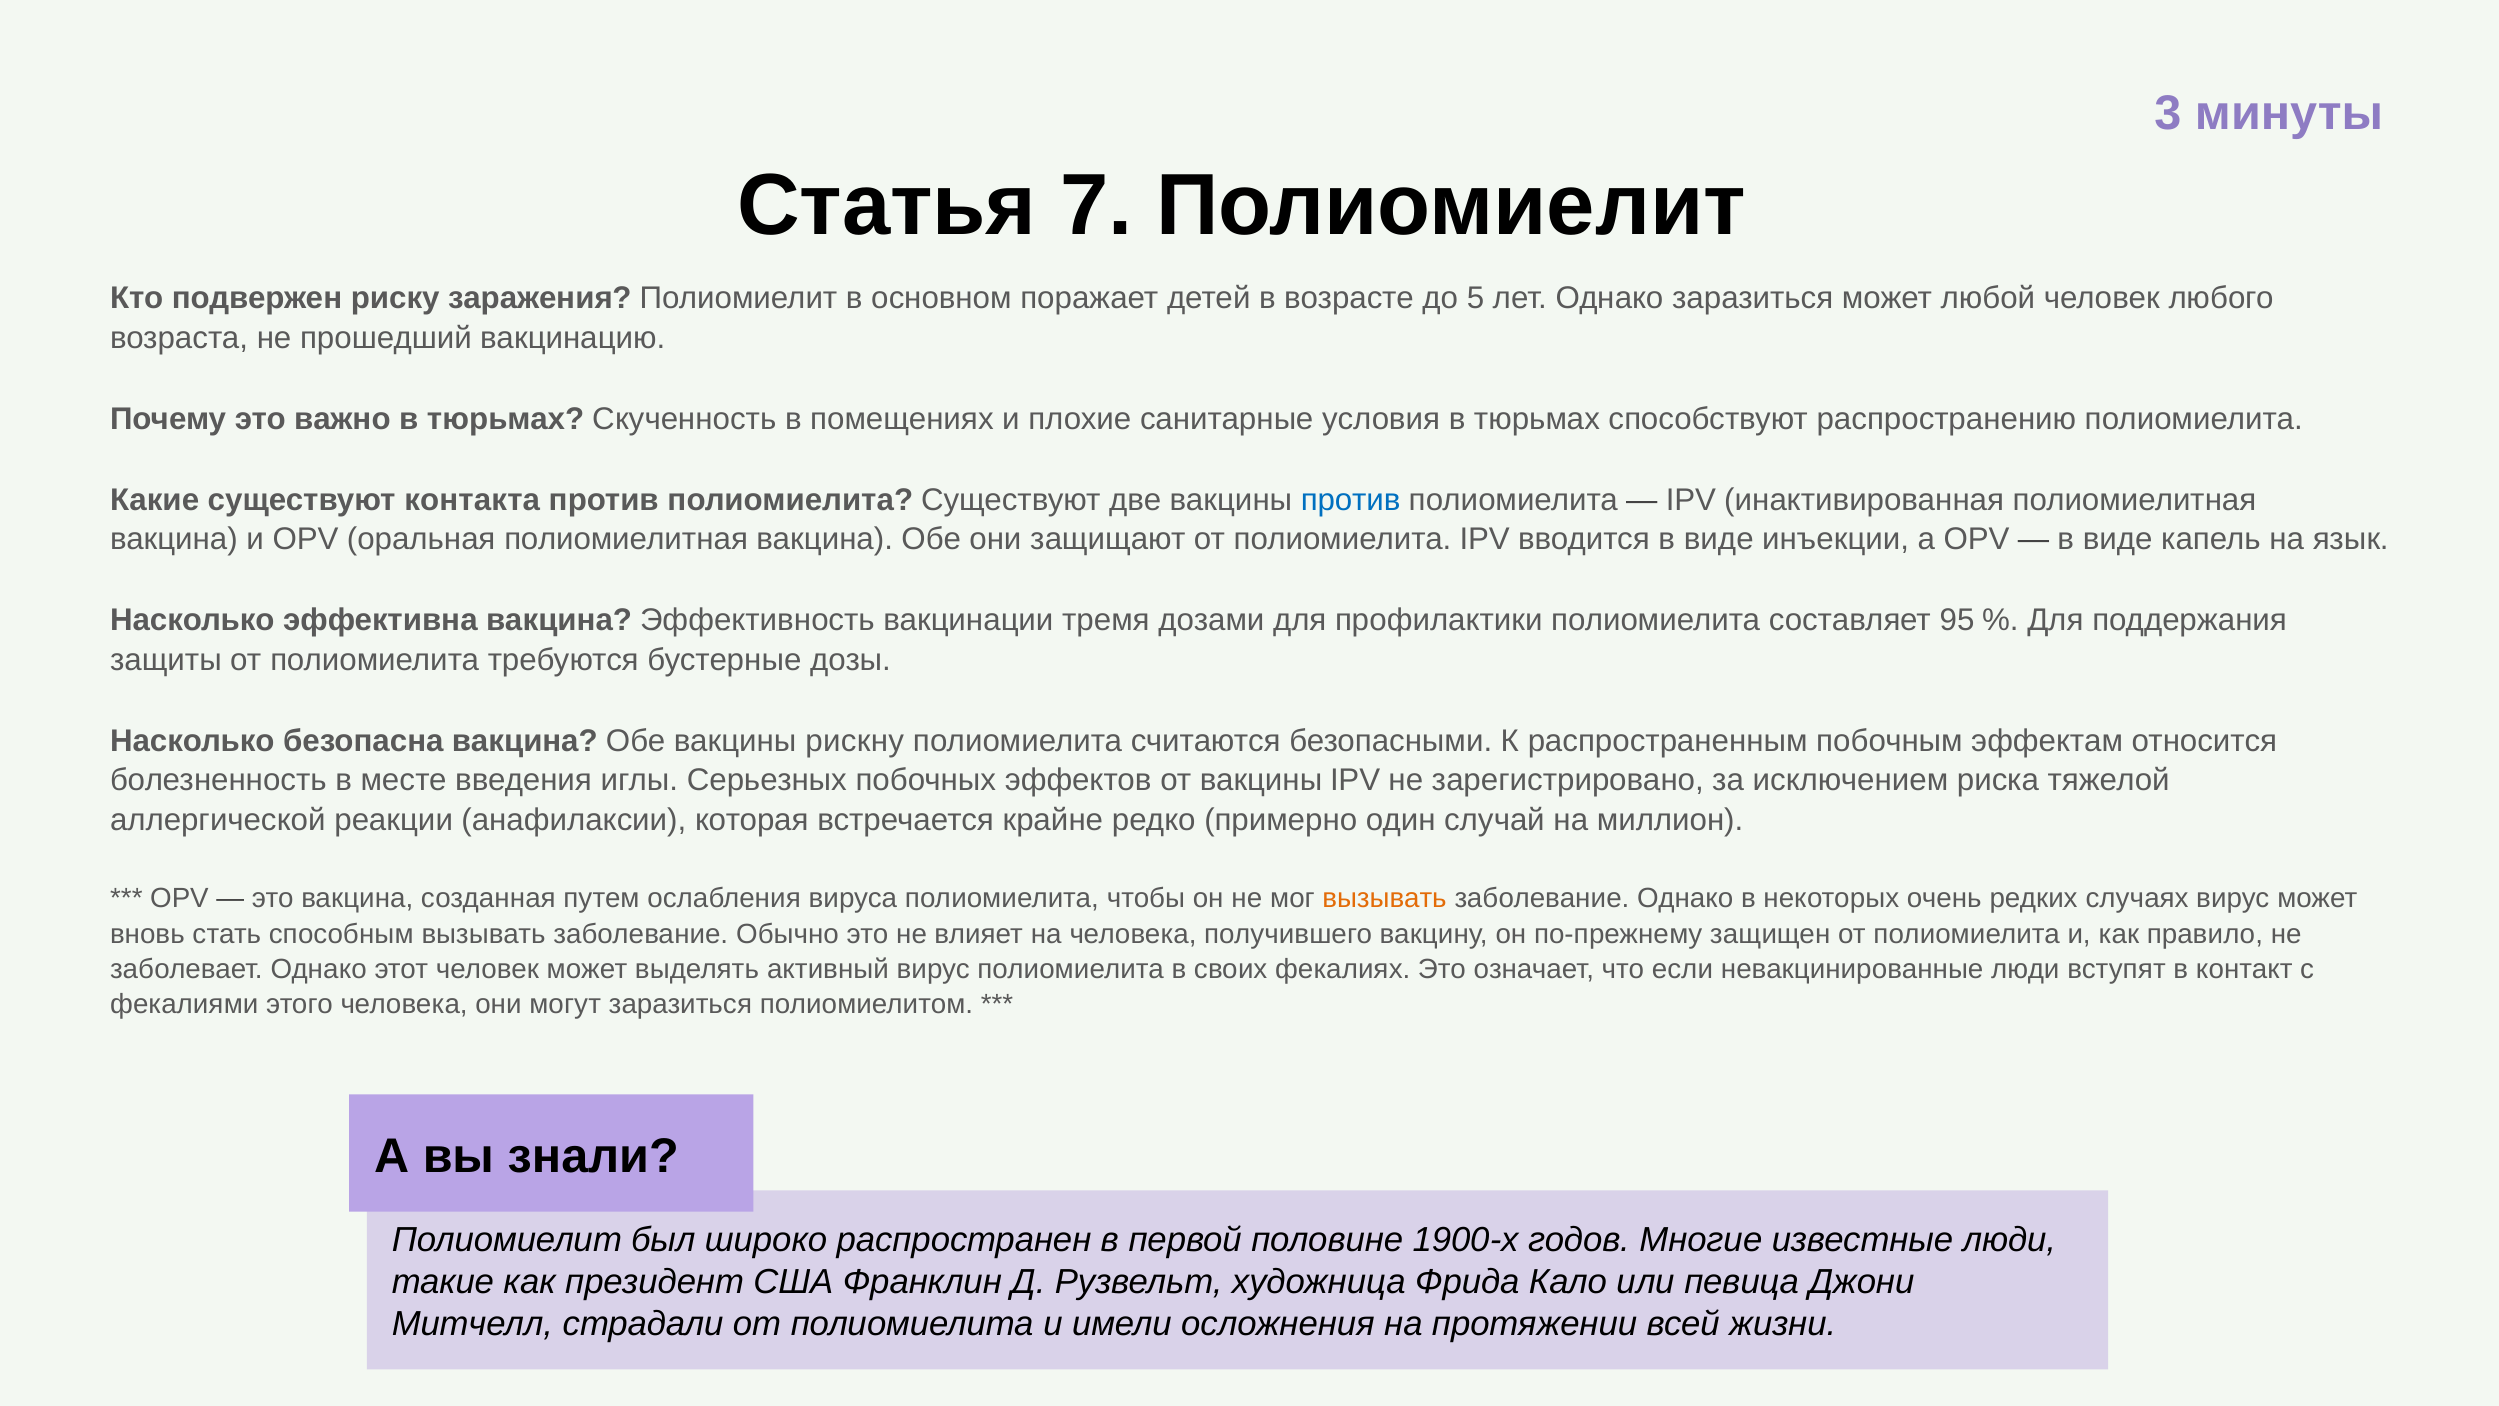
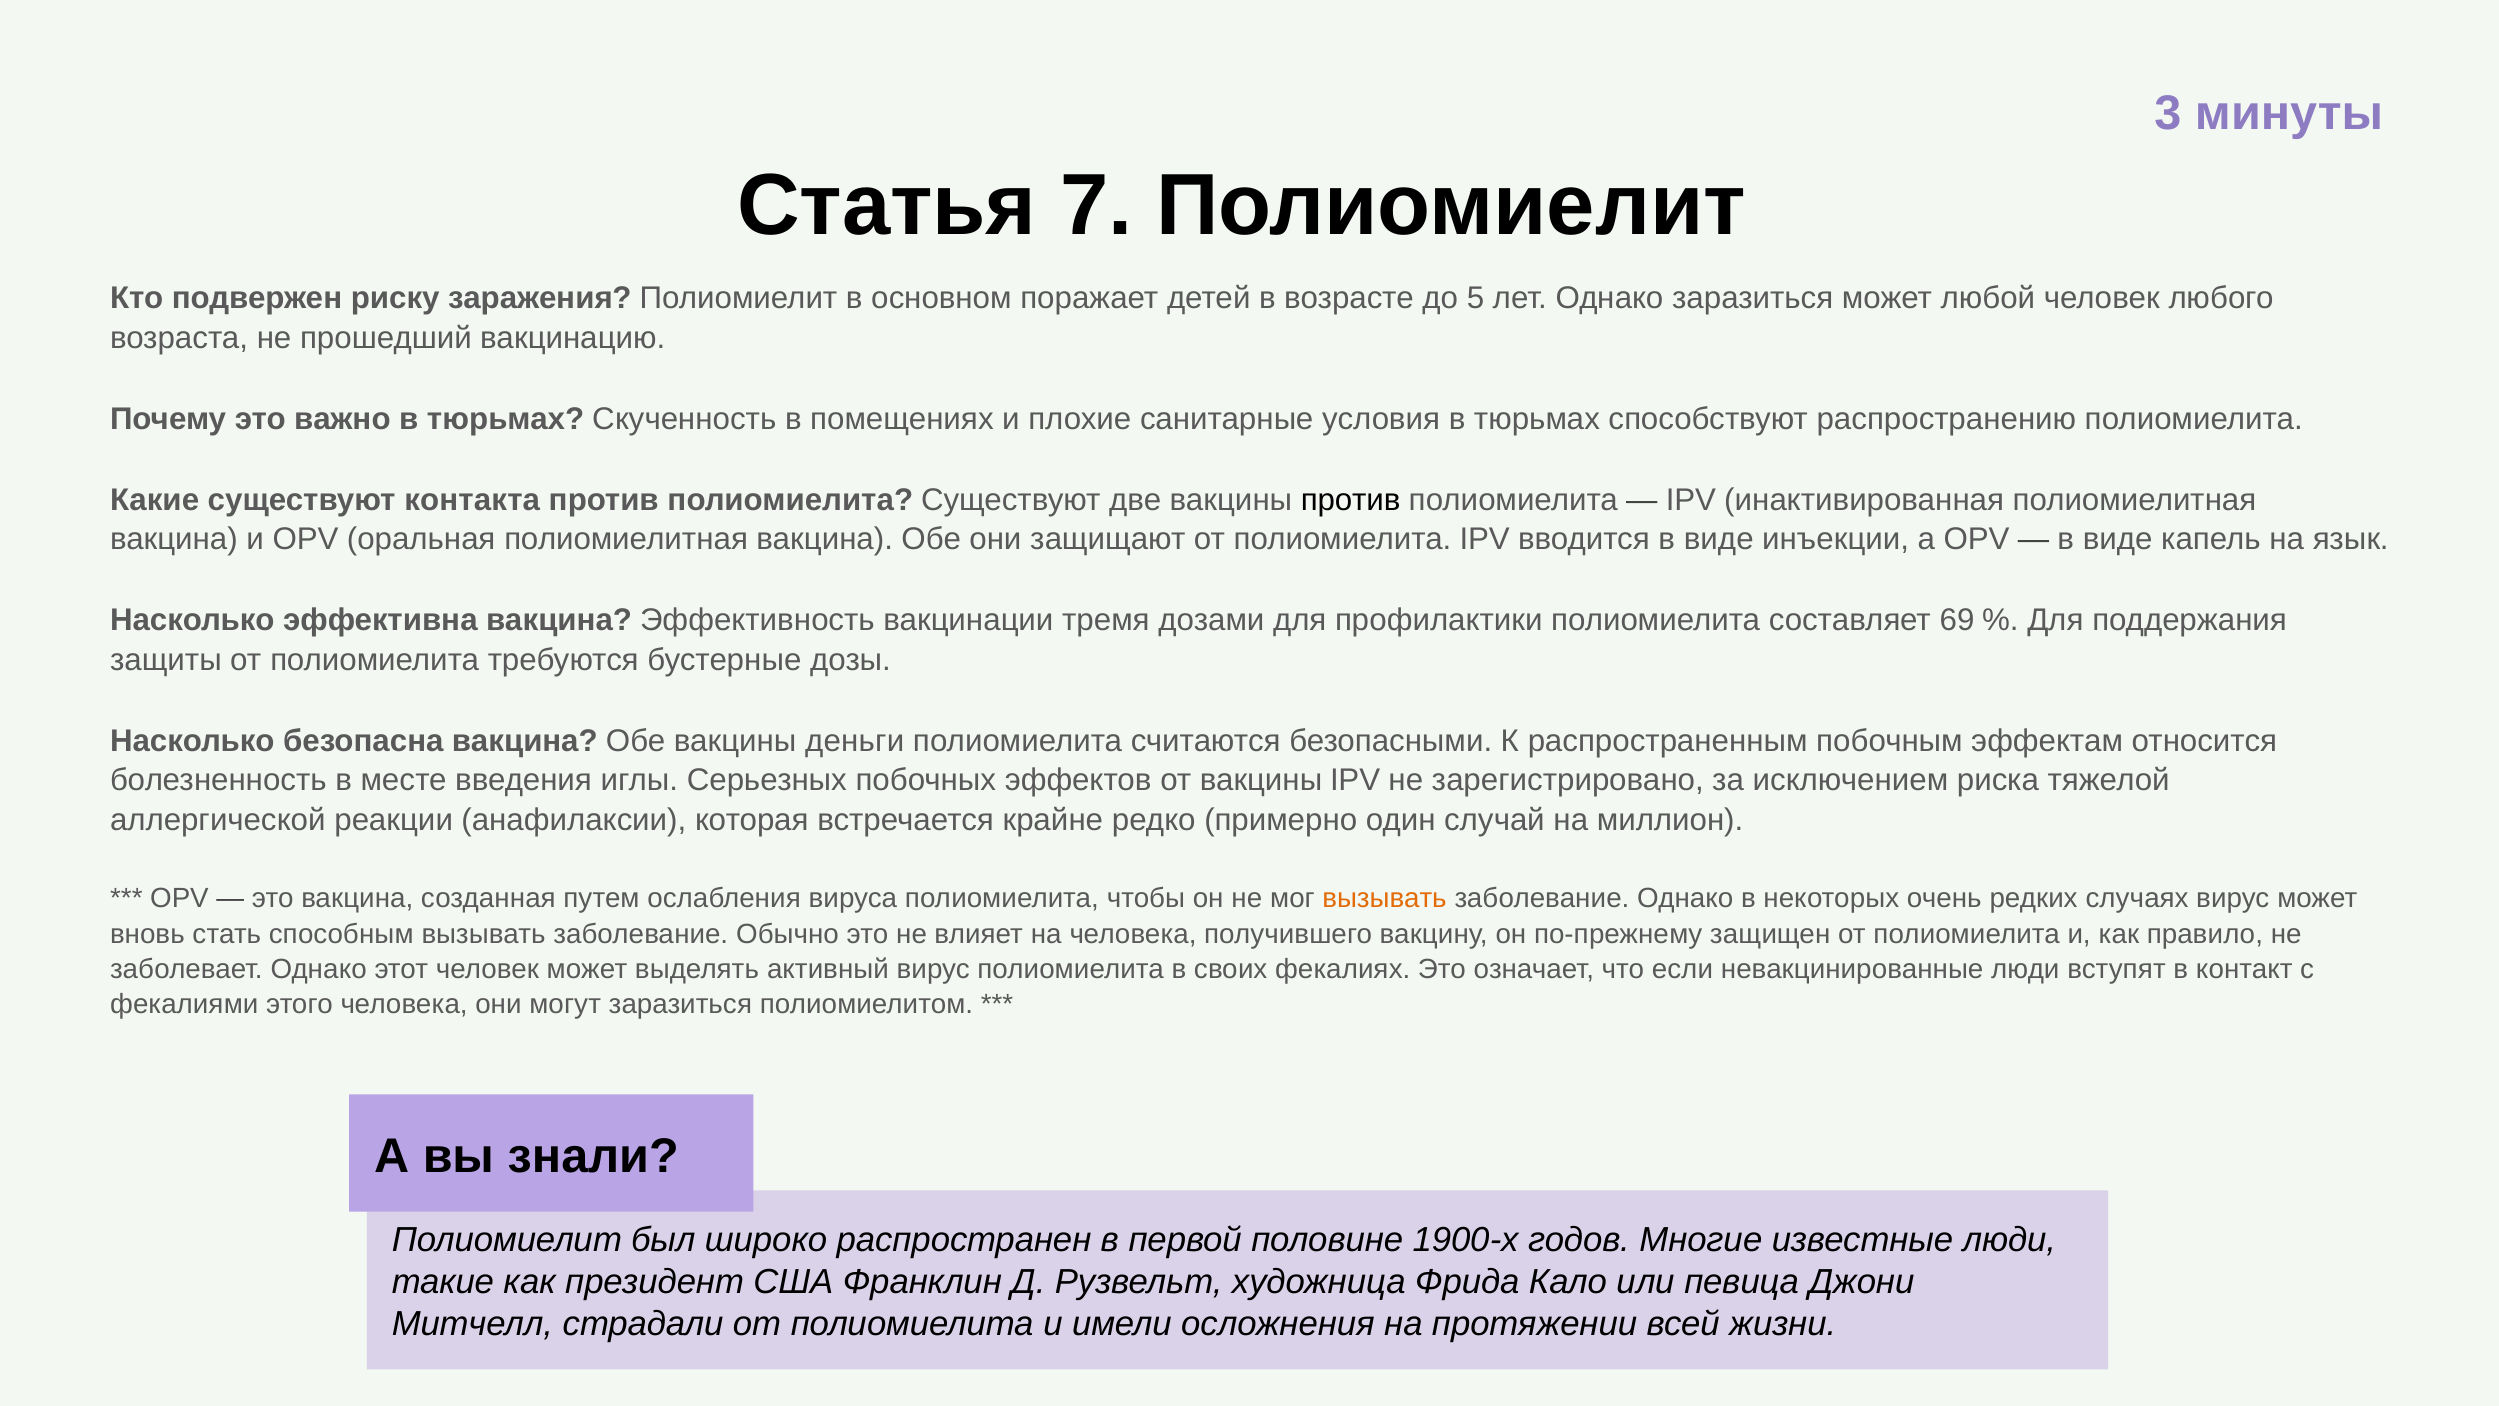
против colour: blue -> black (1351, 500)
95: 95 -> 69 (1957, 621)
рискну: рискну -> деньги (855, 741)
